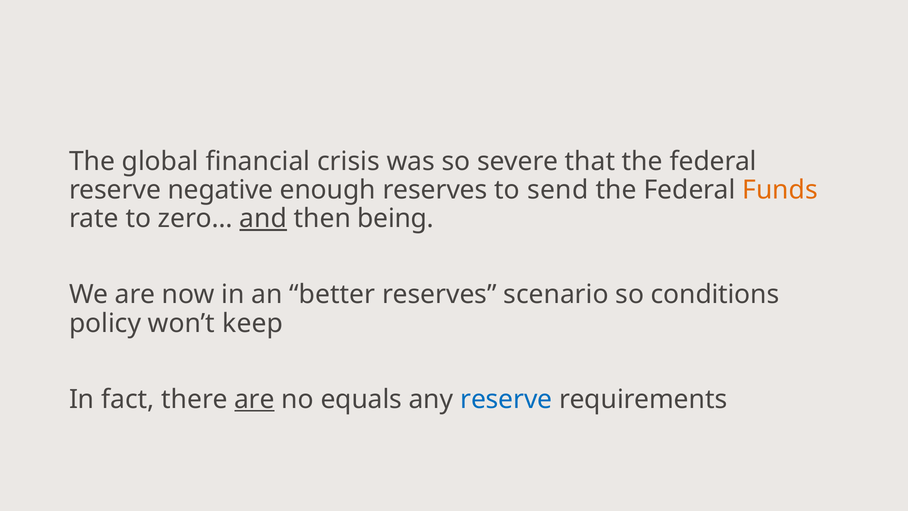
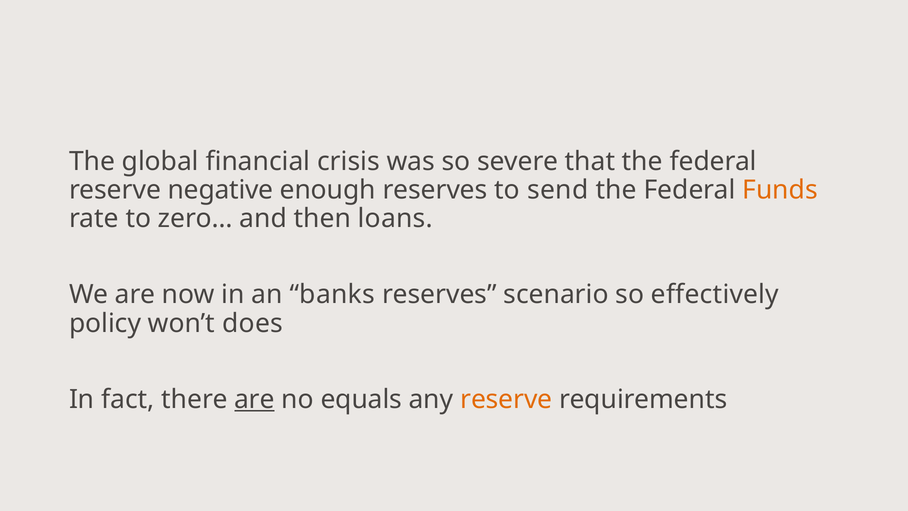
and underline: present -> none (263, 218)
being: being -> loans (395, 218)
better: better -> banks (332, 295)
conditions: conditions -> effectively (715, 295)
keep: keep -> does (253, 323)
reserve colour: blue -> orange (506, 399)
